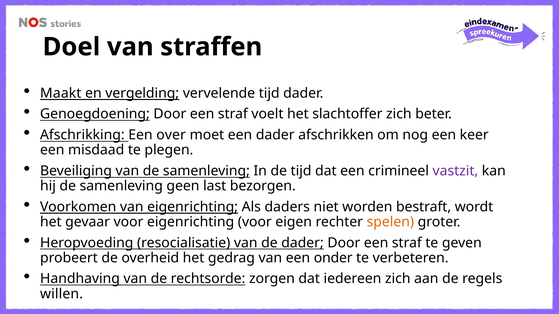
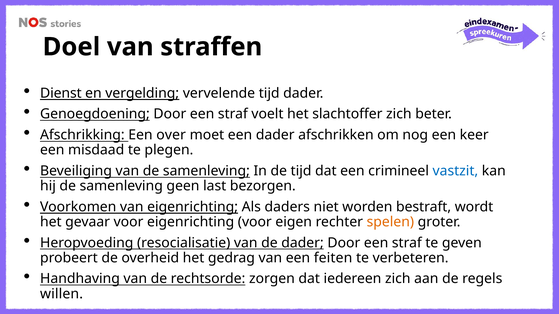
Maakt: Maakt -> Dienst (61, 93)
vastzit colour: purple -> blue (455, 171)
onder: onder -> feiten (333, 258)
